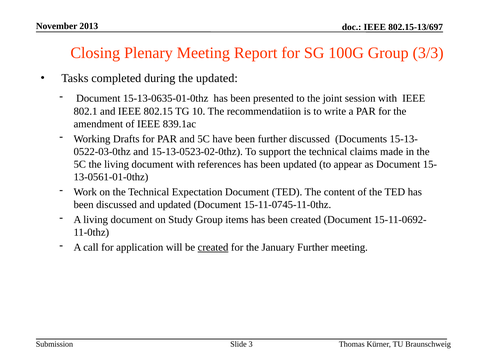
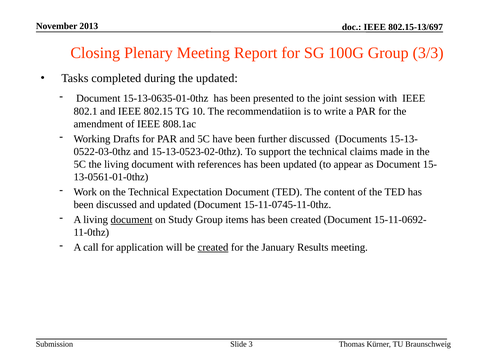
839.1ac: 839.1ac -> 808.1ac (179, 124)
document underline: none -> present (132, 220)
January Further: Further -> Results (313, 247)
